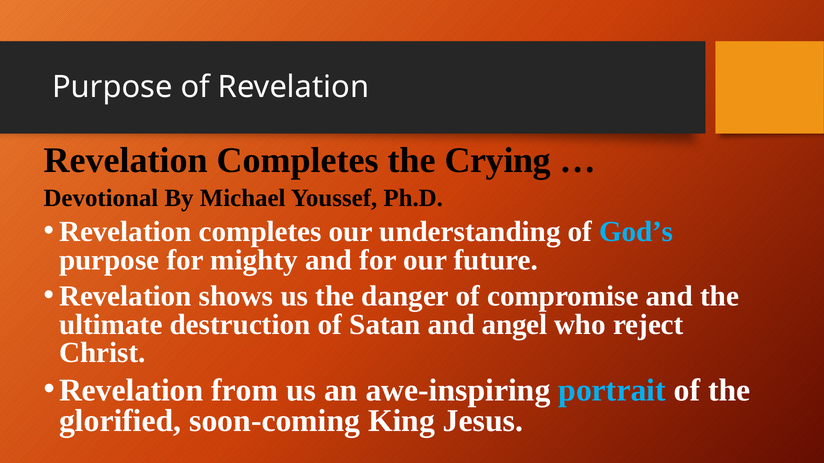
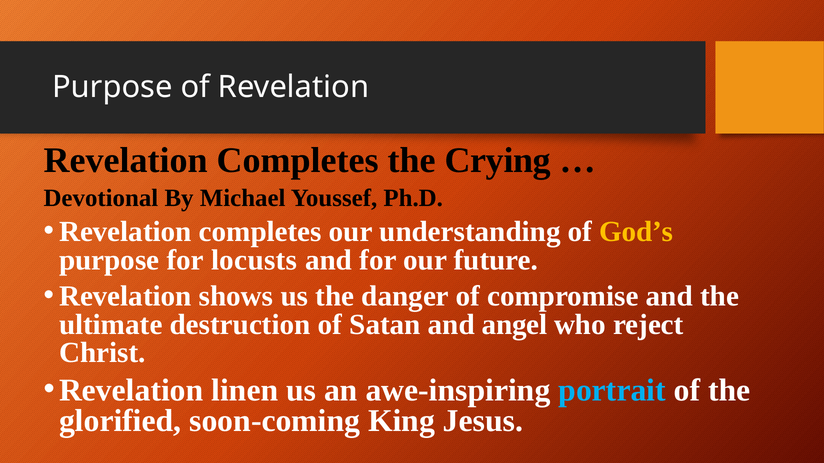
God’s colour: light blue -> yellow (636, 232)
mighty: mighty -> locusts (254, 260)
from: from -> linen (245, 390)
